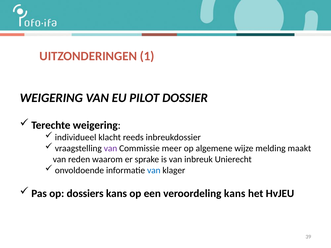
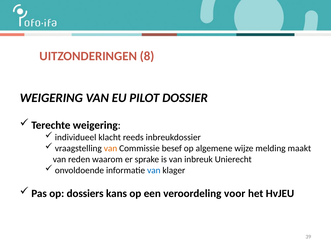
1: 1 -> 8 (147, 56)
van colour: purple -> orange (111, 148)
meer: meer -> besef (172, 148)
veroordeling kans: kans -> voor (235, 194)
